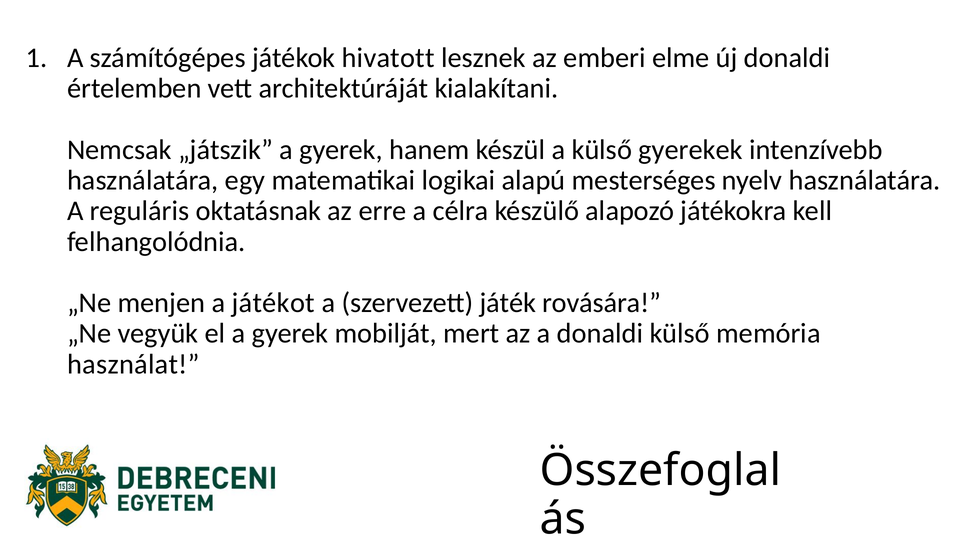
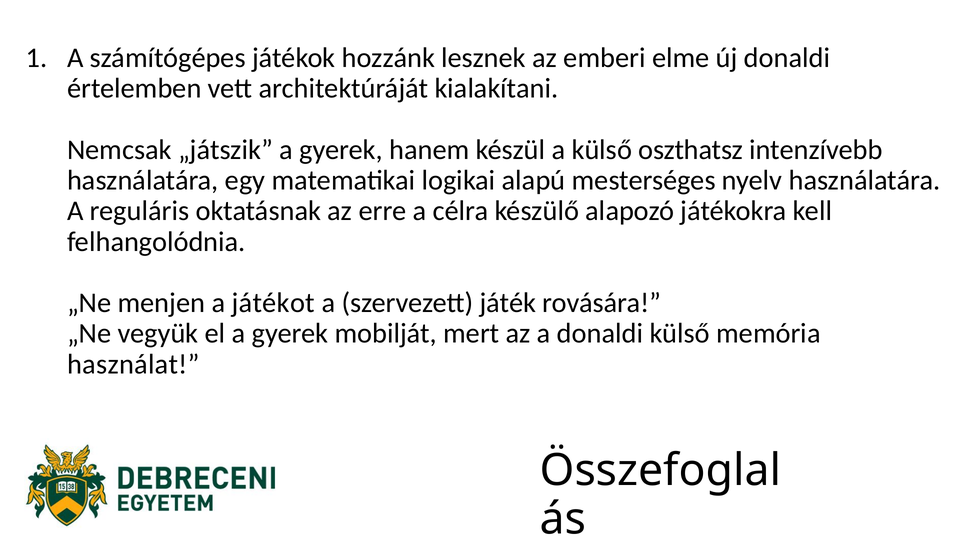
hivatott: hivatott -> hozzánk (388, 58)
gyerekek: gyerekek -> oszthatsz (691, 150)
